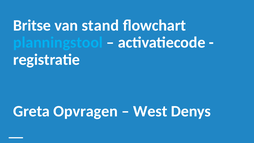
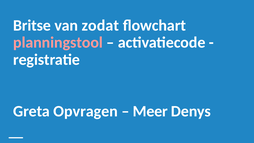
stand: stand -> zodat (100, 25)
planningstool colour: light blue -> pink (58, 42)
West: West -> Meer (150, 111)
